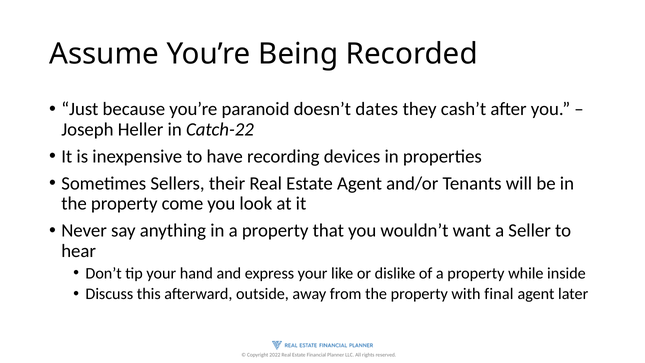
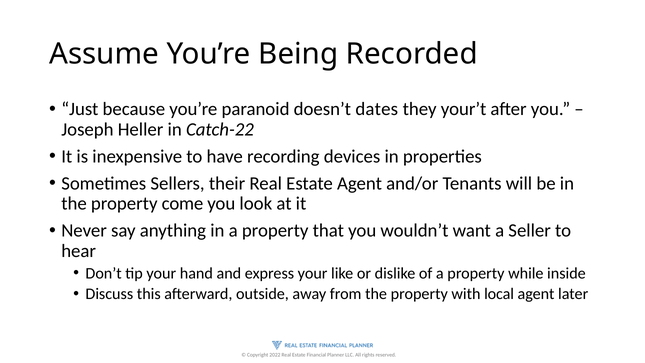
cash’t: cash’t -> your’t (464, 109)
final: final -> local (499, 294)
